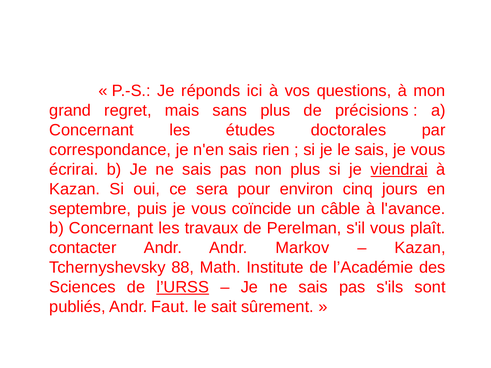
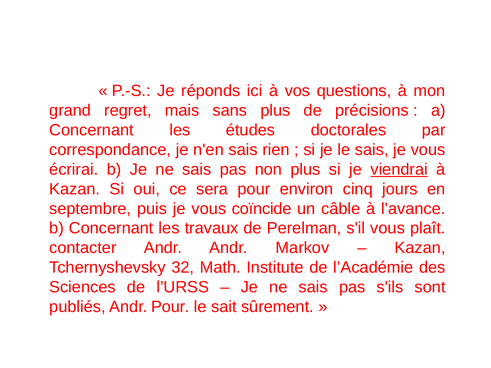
88: 88 -> 32 (183, 268)
l’URSS underline: present -> none (183, 287)
Andr Faut: Faut -> Pour (170, 307)
